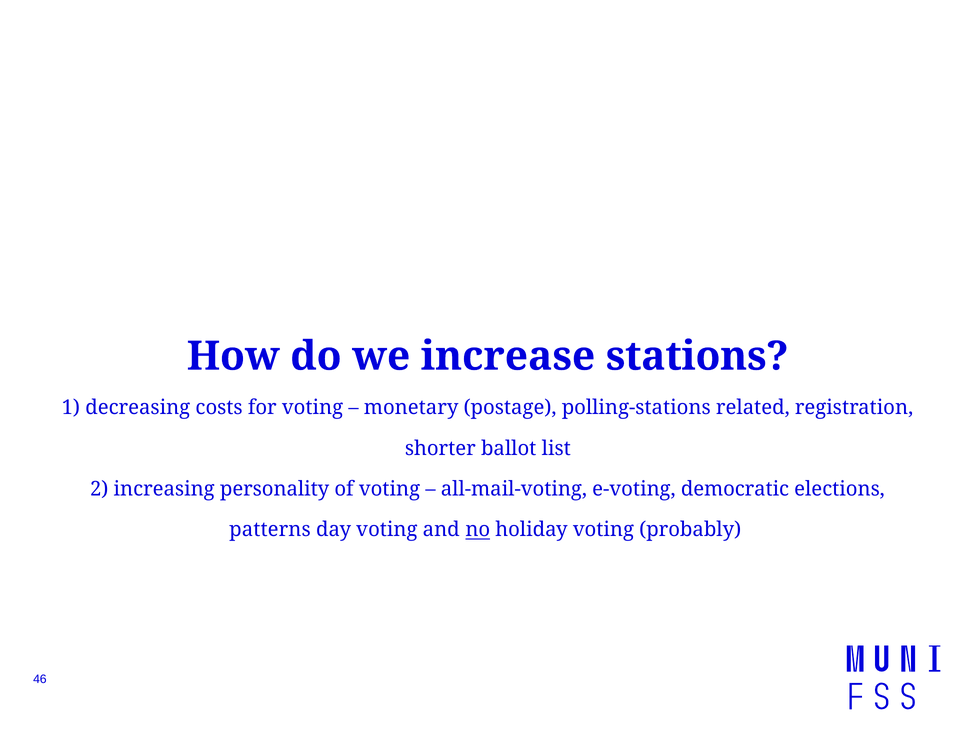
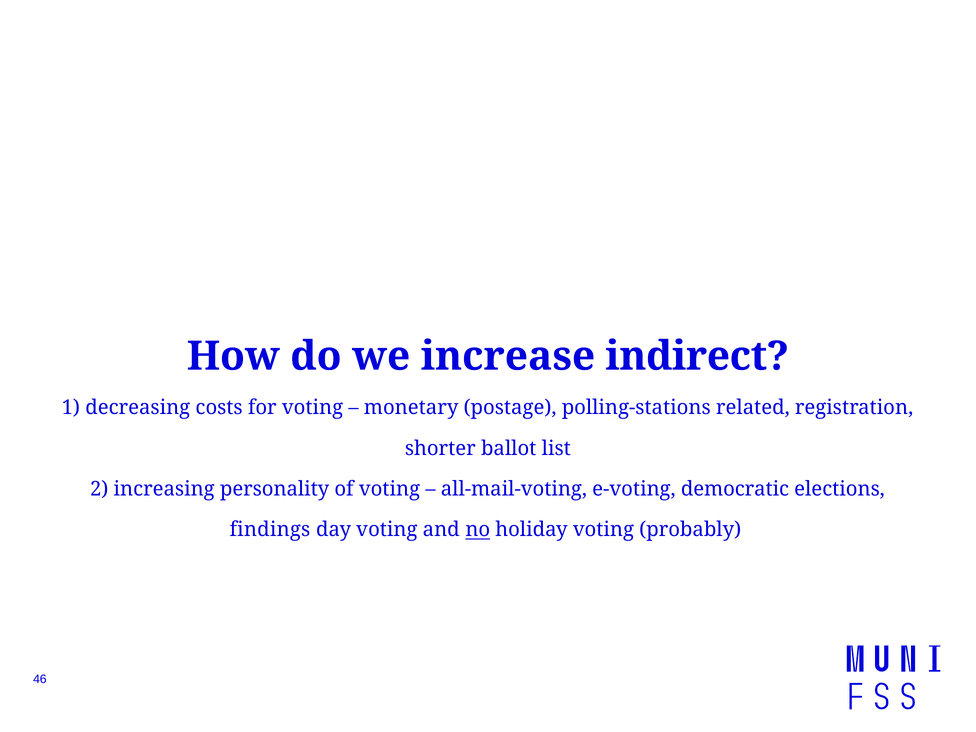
stations: stations -> indirect (697, 356)
patterns: patterns -> findings (270, 530)
